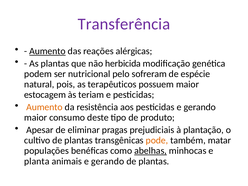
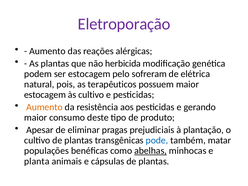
Transferência: Transferência -> Eletroporação (124, 24)
Aumento underline: present -> none (47, 51)
ser nutricional: nutricional -> estocagem (89, 74)
espécie: espécie -> elétrica (195, 74)
às teriam: teriam -> cultivo (91, 95)
pode colour: orange -> blue (157, 140)
animais e gerando: gerando -> cápsulas (108, 161)
